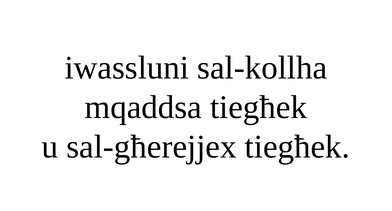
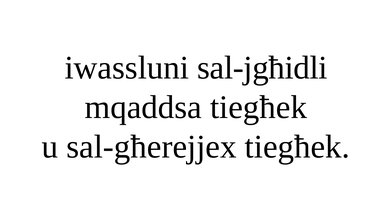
sal-kollha: sal-kollha -> sal-jgħidli (262, 68)
